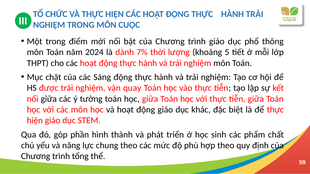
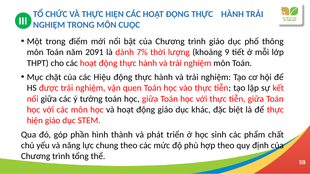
2024: 2024 -> 2091 (94, 52)
5: 5 -> 9 (227, 52)
Sáng: Sáng -> Hiệu (102, 77)
quay: quay -> quen (132, 88)
